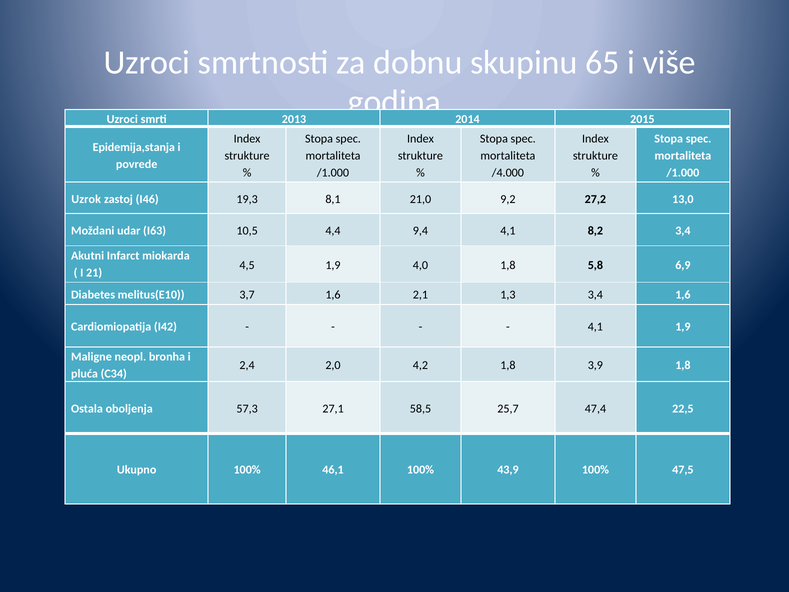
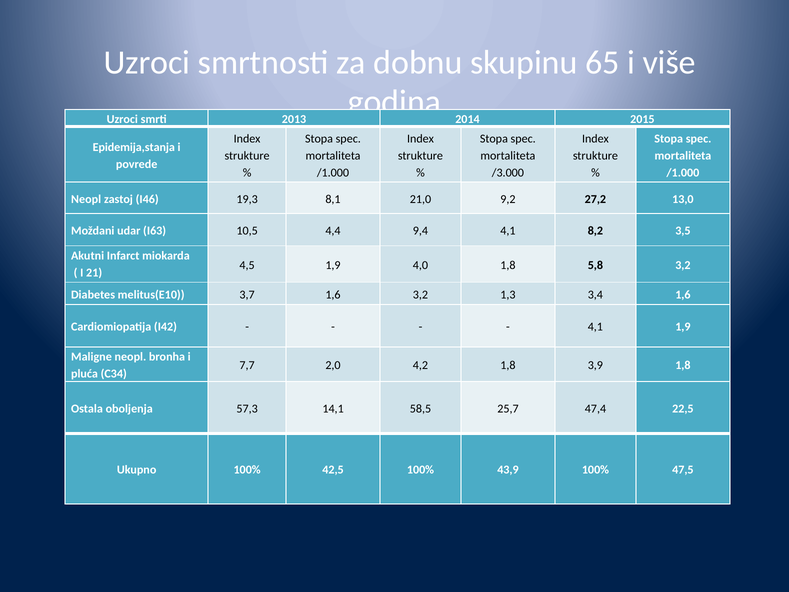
/4.000: /4.000 -> /3.000 (508, 173)
Uzrok: Uzrok -> Neopl (86, 199)
3,4: 3,4 -> 3,5 (683, 231)
5,8 6,9: 6,9 -> 3,2 (683, 265)
1,6 2,1: 2,1 -> 3,2 (420, 295)
2,4: 2,4 -> 7,7 (247, 365)
27,1: 27,1 -> 14,1 (333, 409)
46,1: 46,1 -> 42,5 (333, 470)
